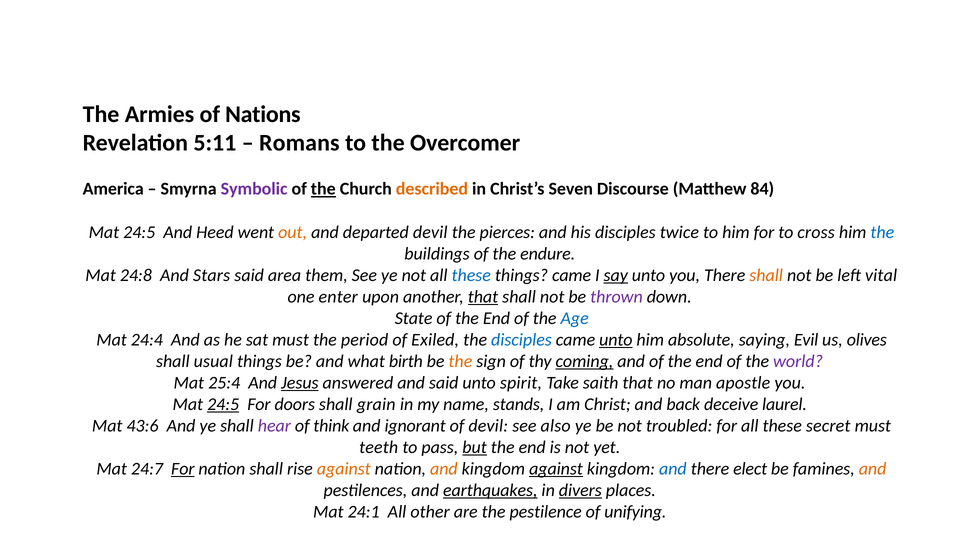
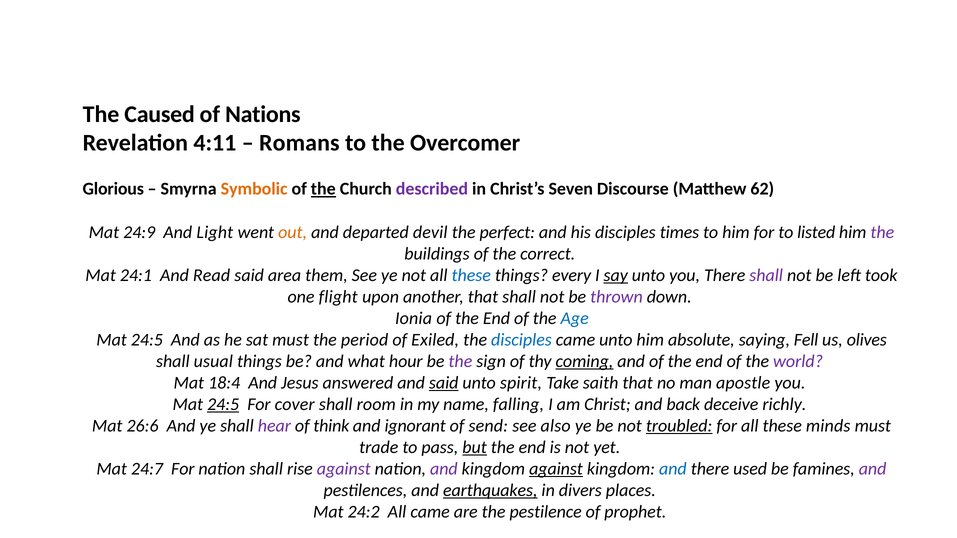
Armies: Armies -> Caused (160, 114)
5:11: 5:11 -> 4:11 (215, 143)
America: America -> Glorious (113, 189)
Symbolic colour: purple -> orange (254, 189)
described colour: orange -> purple (432, 189)
84: 84 -> 62 (762, 189)
24:5: 24:5 -> 24:9 (139, 232)
Heed: Heed -> Light (215, 232)
pierces: pierces -> perfect (507, 232)
twice: twice -> times (680, 232)
cross: cross -> listed (816, 232)
the colour: blue -> purple (882, 232)
endure: endure -> correct (548, 254)
24:8: 24:8 -> 24:1 (136, 275)
Stars: Stars -> Read (212, 275)
things came: came -> every (572, 275)
shall colour: orange -> purple (766, 275)
vital: vital -> took (881, 275)
enter: enter -> flight (338, 297)
that underline: present -> none (483, 297)
State: State -> Ionia (414, 318)
24:4: 24:4 -> 24:5 (147, 340)
unto underline: present -> none (616, 340)
Evil: Evil -> Fell (806, 340)
birth: birth -> hour (406, 361)
the colour: orange -> purple (460, 361)
25:4: 25:4 -> 18:4 (224, 383)
Jesus underline: present -> none (300, 383)
said underline: none -> present (444, 383)
doors: doors -> cover (295, 404)
grain: grain -> room (376, 404)
stands: stands -> falling (518, 404)
laurel: laurel -> richly (784, 404)
43:6: 43:6 -> 26:6 (143, 426)
of devil: devil -> send (488, 426)
troubled underline: none -> present (679, 426)
secret: secret -> minds (828, 426)
teeth: teeth -> trade (379, 448)
For underline: present -> none (183, 469)
against colour: orange -> purple (344, 469)
and colour: orange -> purple (444, 469)
elect: elect -> used (750, 469)
and colour: orange -> purple (873, 469)
divers underline: present -> none (580, 491)
24:1: 24:1 -> 24:2 (364, 512)
All other: other -> came (430, 512)
unifying: unifying -> prophet (635, 512)
